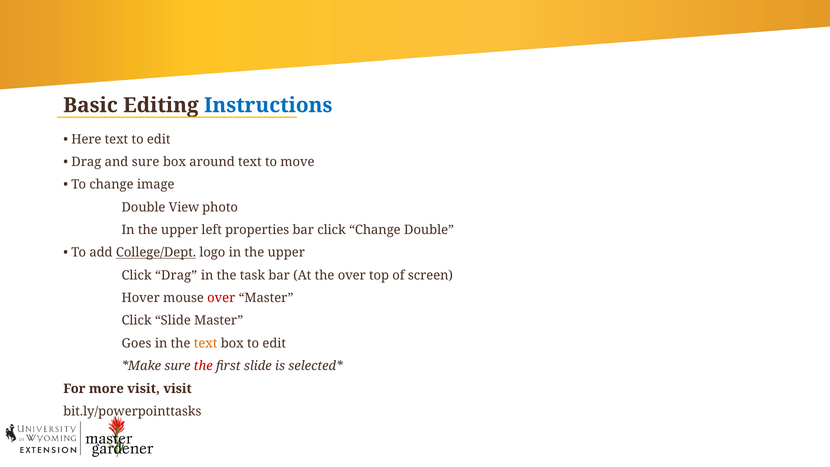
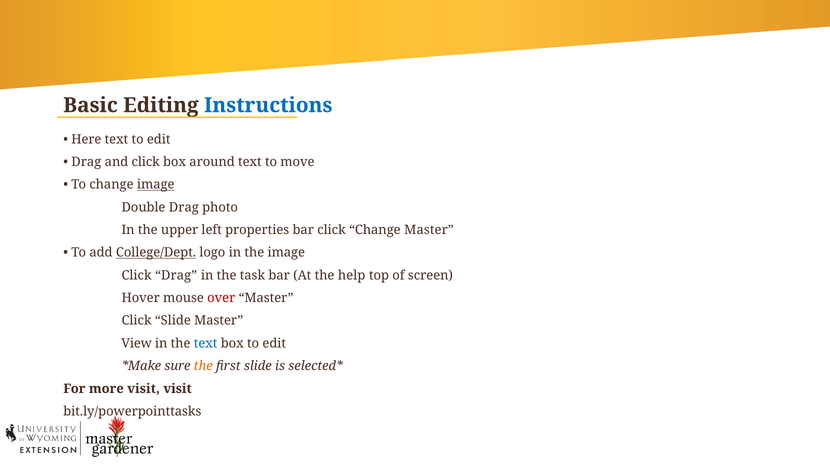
and sure: sure -> click (146, 162)
image underline: none -> present (156, 185)
Double View: View -> Drag (184, 207)
Change Double: Double -> Master (429, 230)
logo in the upper: upper -> image (286, 253)
the over: over -> help (352, 275)
Goes: Goes -> View (137, 343)
text colour: orange -> blue (206, 343)
the colour: red -> orange (203, 366)
